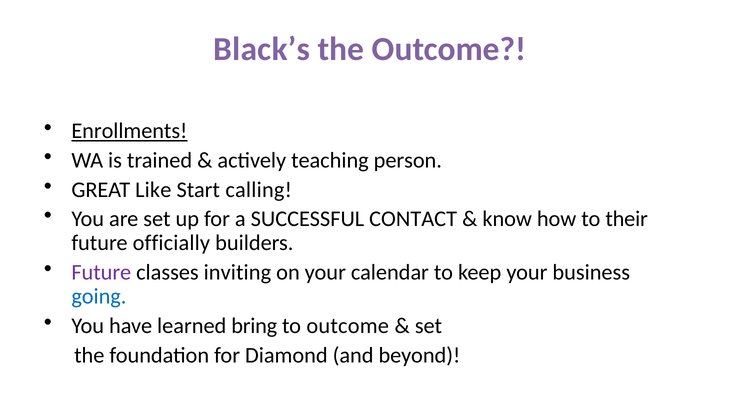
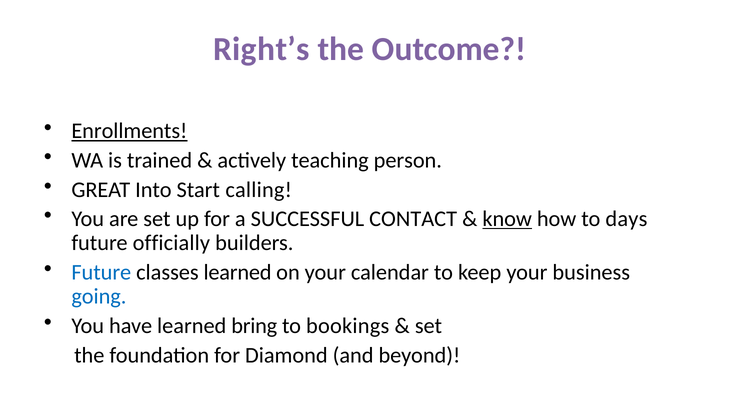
Black’s: Black’s -> Right’s (262, 49)
Like: Like -> Into (153, 190)
know underline: none -> present (507, 219)
their: their -> days (626, 219)
Future colour: purple -> blue (101, 272)
classes inviting: inviting -> learned (238, 272)
to outcome: outcome -> bookings (348, 326)
